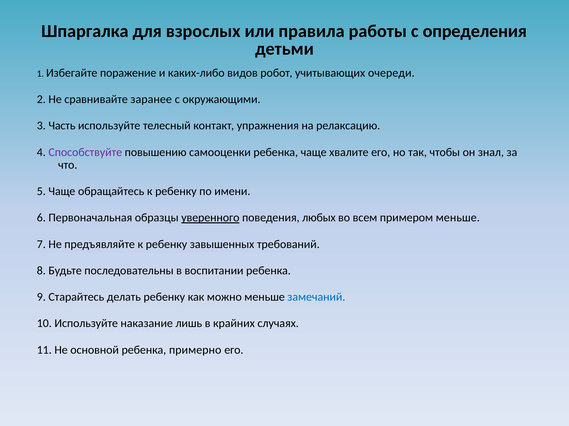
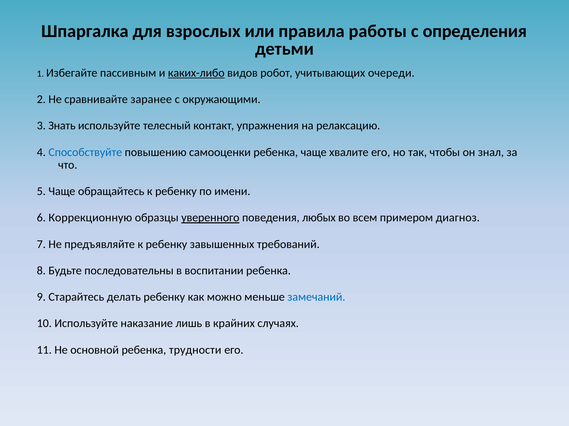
поражение: поражение -> пассивным (128, 73)
каких-либо underline: none -> present (196, 73)
Часть: Часть -> Знать (62, 126)
Способствуйте colour: purple -> blue (85, 152)
Первоначальная: Первоначальная -> Коррекционную (90, 218)
примером меньше: меньше -> диагноз (458, 218)
примерно: примерно -> трудности (195, 350)
